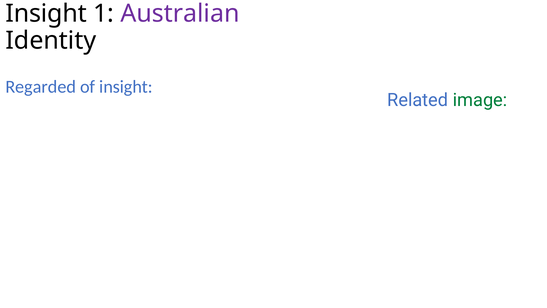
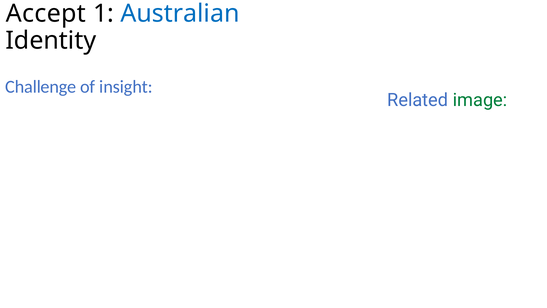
Insight: Insight -> Accept (46, 13)
Australian colour: purple -> blue (180, 13)
Regarded: Regarded -> Challenge (41, 87)
